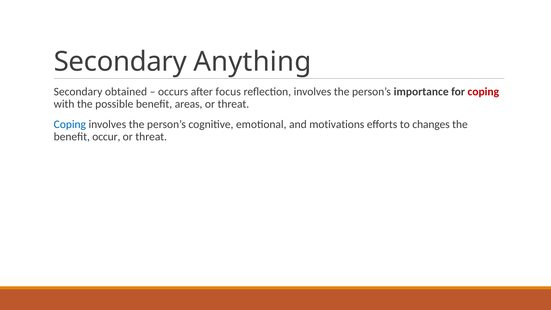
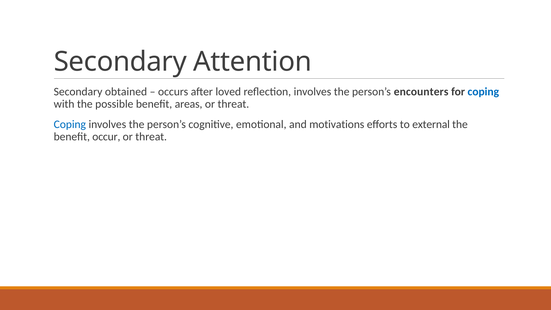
Anything: Anything -> Attention (253, 62)
focus: focus -> loved (228, 92)
importance: importance -> encounters (421, 92)
coping colour: red -> blue (483, 92)
changes: changes -> external (431, 124)
